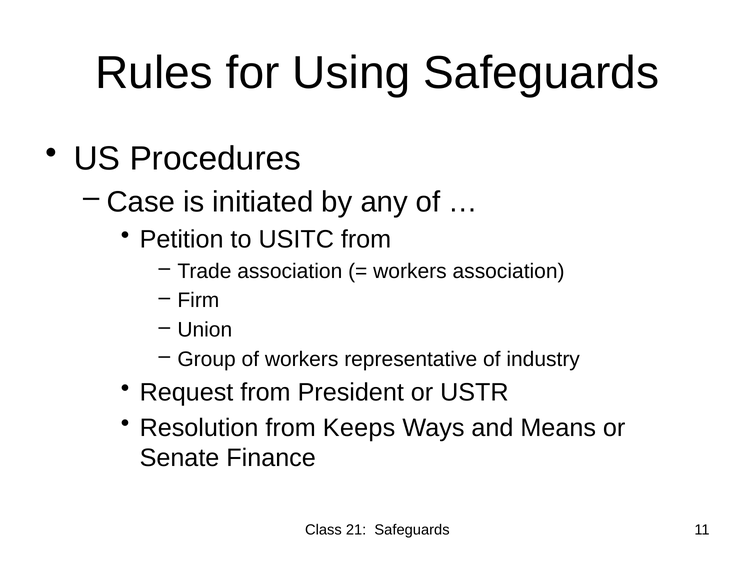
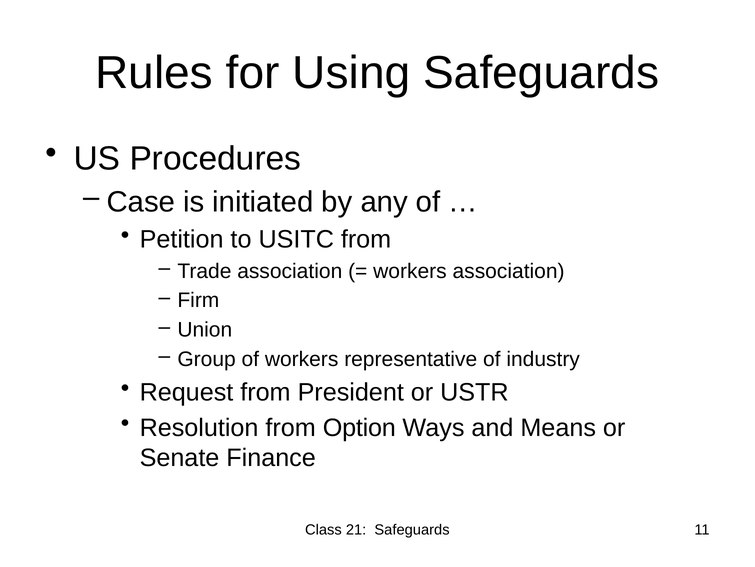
Keeps: Keeps -> Option (359, 427)
